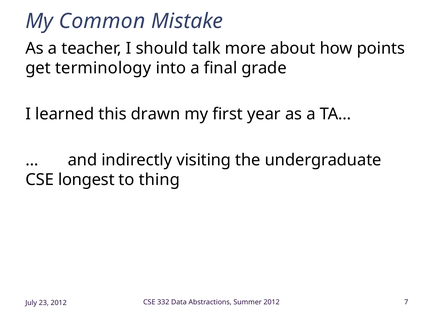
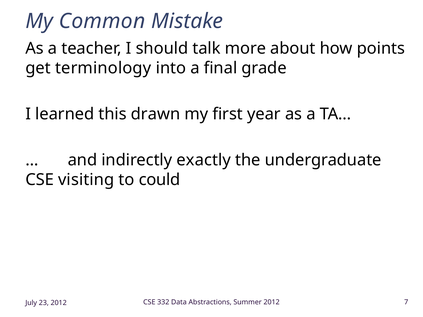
visiting: visiting -> exactly (204, 160)
longest: longest -> visiting (86, 180)
thing: thing -> could (160, 180)
